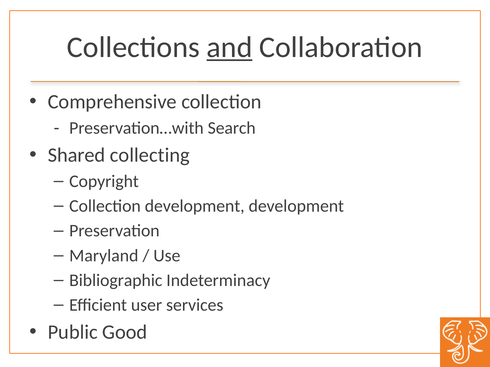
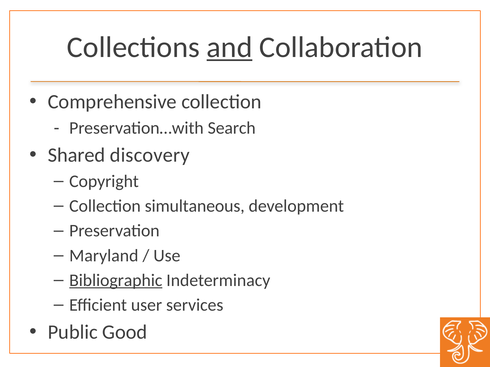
collecting: collecting -> discovery (150, 155)
Collection development: development -> simultaneous (195, 206)
Bibliographic underline: none -> present (116, 281)
